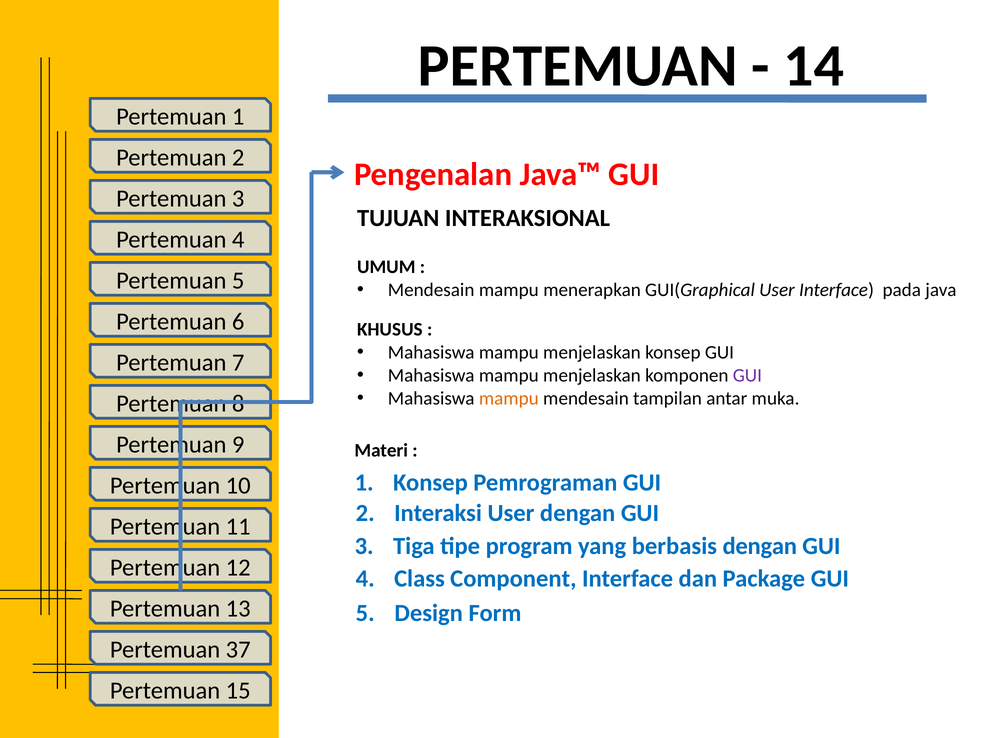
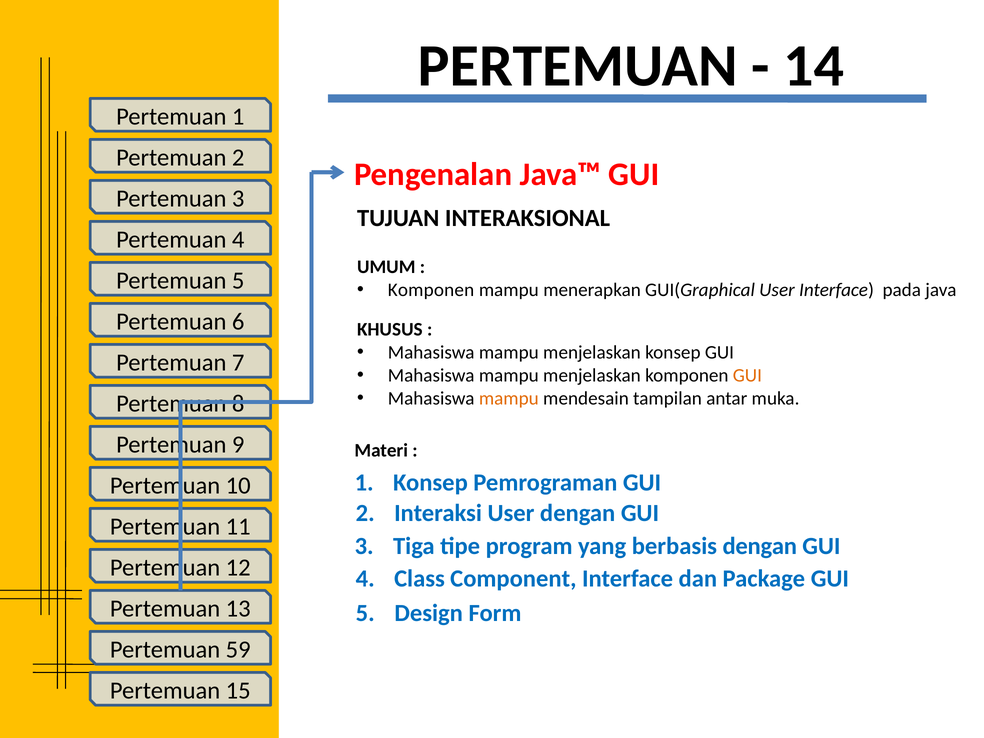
Mendesain: Mendesain -> Komponen (431, 290)
GUI colour: purple -> orange (747, 375)
37: 37 -> 59 (238, 649)
